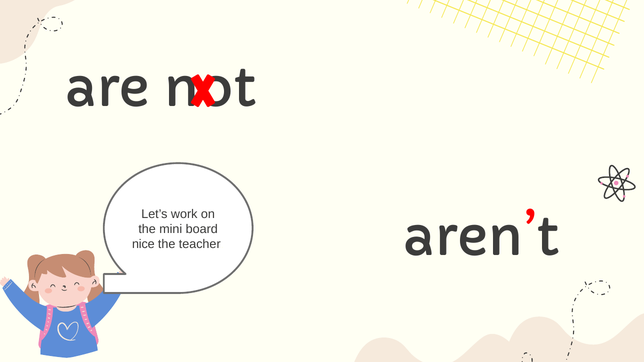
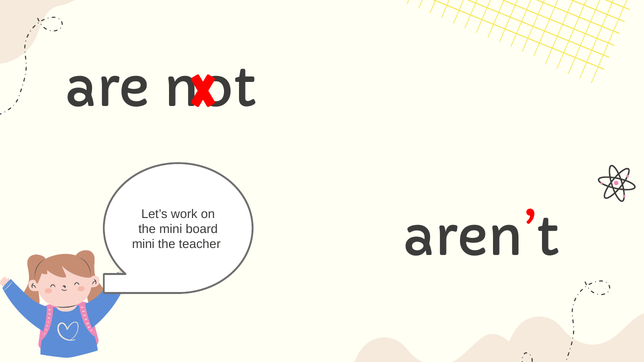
nice: nice -> mini (143, 244)
